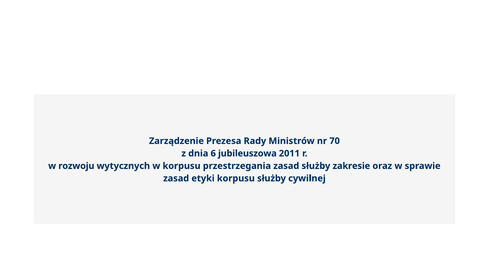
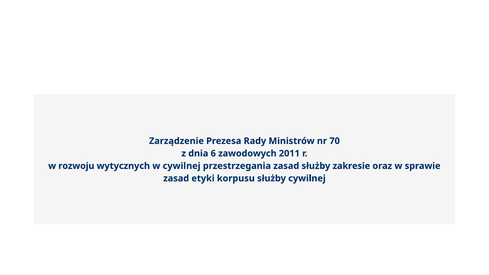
jubileuszowa: jubileuszowa -> zawodowych (247, 153)
w korpusu: korpusu -> cywilnej (182, 166)
